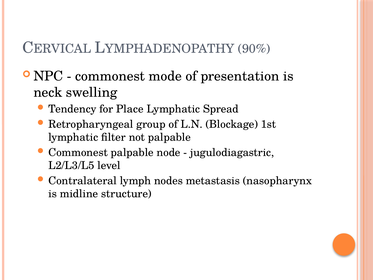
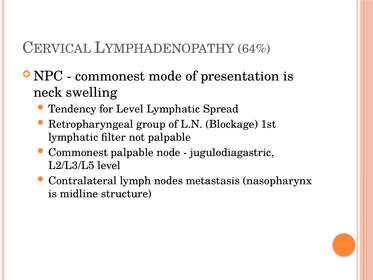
90%: 90% -> 64% (254, 49)
for Place: Place -> Level (130, 109)
